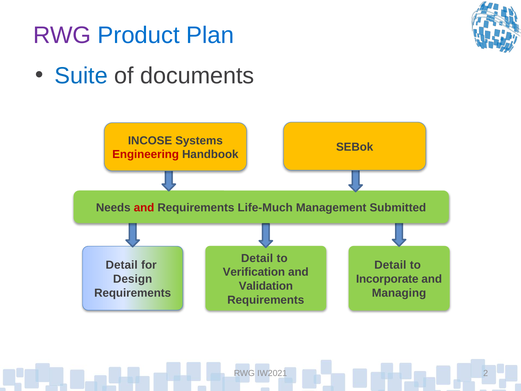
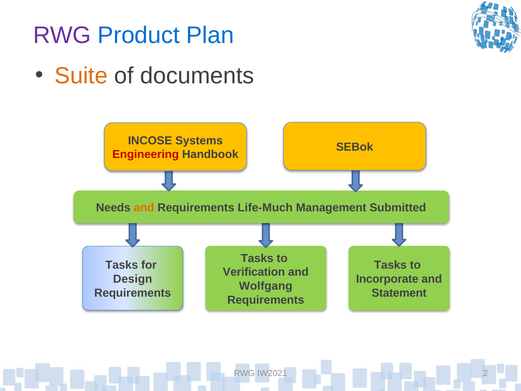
Suite colour: blue -> orange (81, 76)
and colour: red -> orange (144, 207)
Detail: Detail -> Tasks (257, 258)
Detail: Detail -> Tasks (122, 265)
Detail: Detail -> Tasks (390, 265)
Validation: Validation -> Wolfgang (266, 286)
Managing: Managing -> Statement (399, 293)
